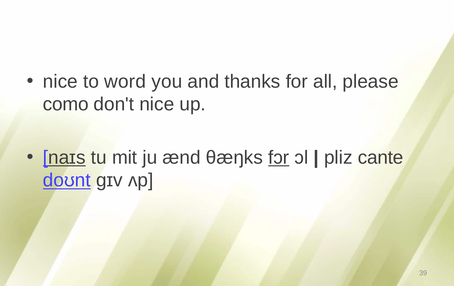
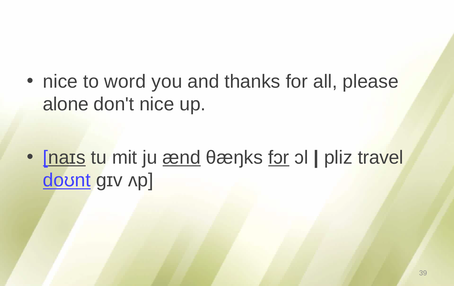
como: como -> alone (66, 104)
ænd underline: none -> present (182, 157)
cante: cante -> travel (381, 157)
